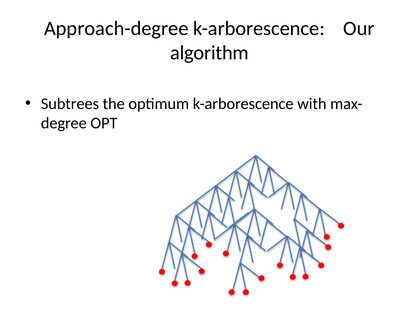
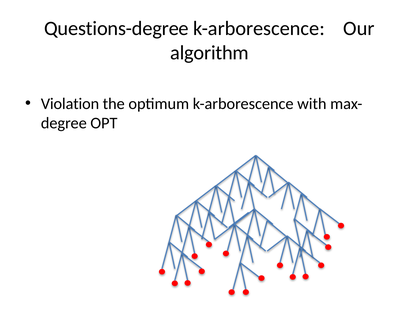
Approach-degree: Approach-degree -> Questions-degree (116, 28)
Subtrees: Subtrees -> Violation (70, 104)
